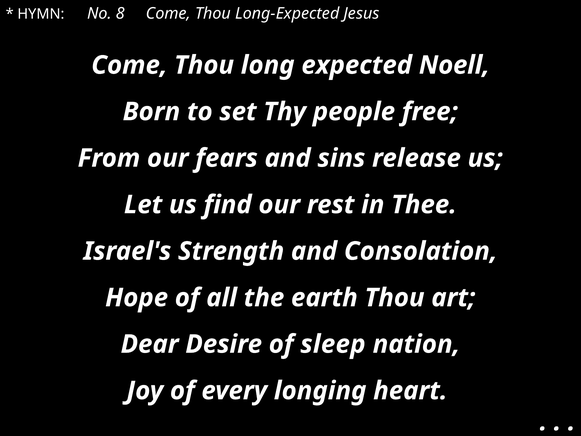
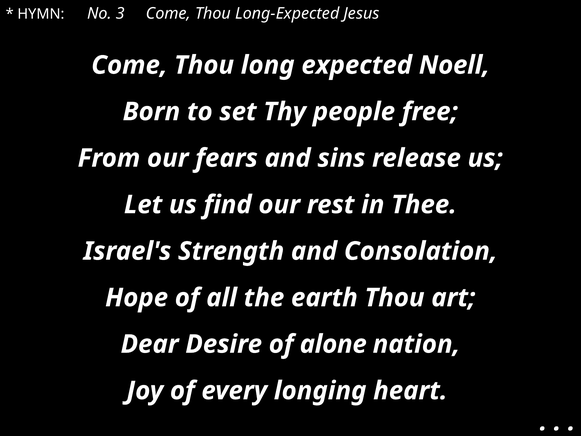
8: 8 -> 3 (120, 14)
sleep: sleep -> alone (333, 344)
